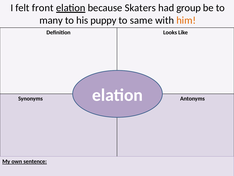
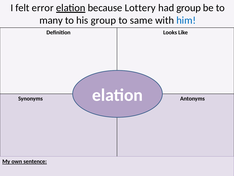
front: front -> error (43, 8)
Skaters: Skaters -> Lottery (140, 8)
his puppy: puppy -> group (103, 20)
him colour: orange -> blue (186, 20)
